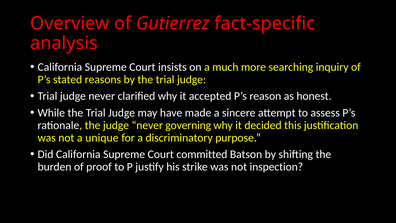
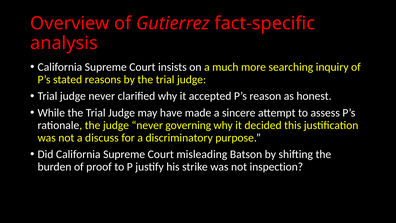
unique: unique -> discuss (102, 138)
committed: committed -> misleading (202, 154)
